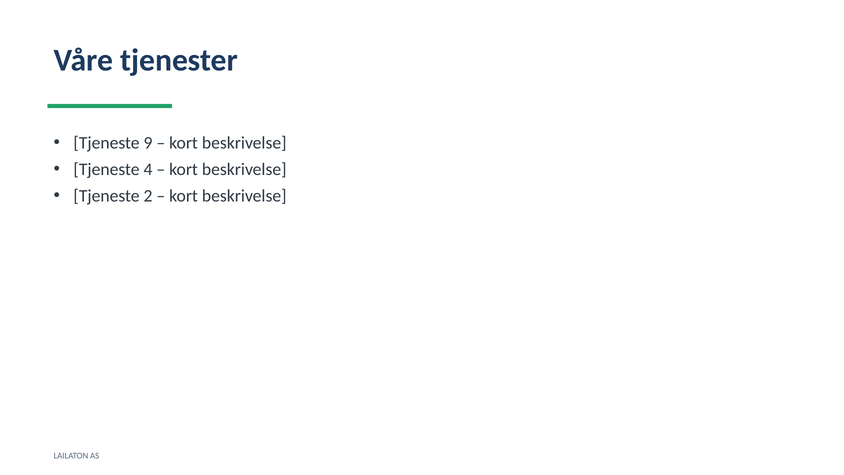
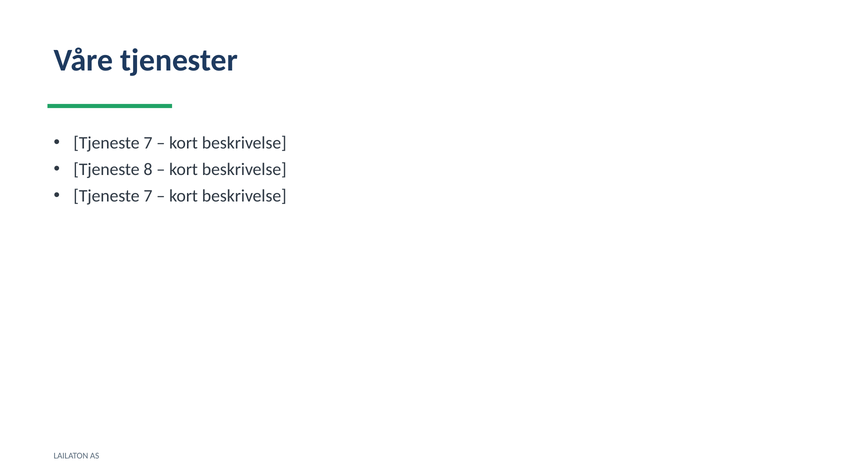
9: 9 -> 7 (148, 143)
4: 4 -> 8 (148, 169)
2: 2 -> 7 (148, 196)
